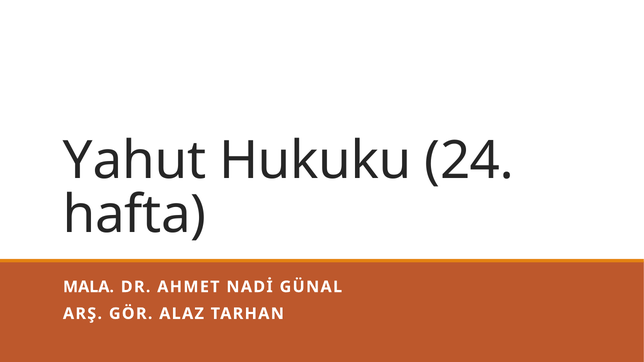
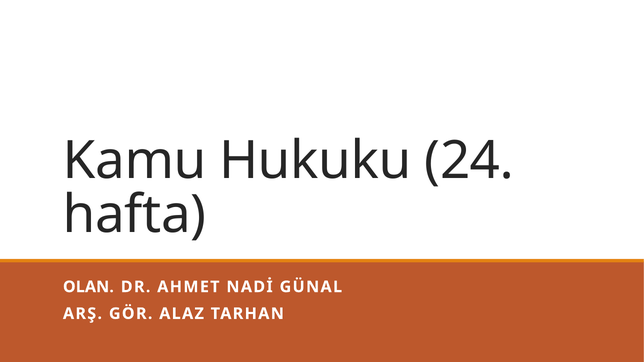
Yahut: Yahut -> Kamu (135, 161)
MALA: MALA -> OLAN (88, 287)
